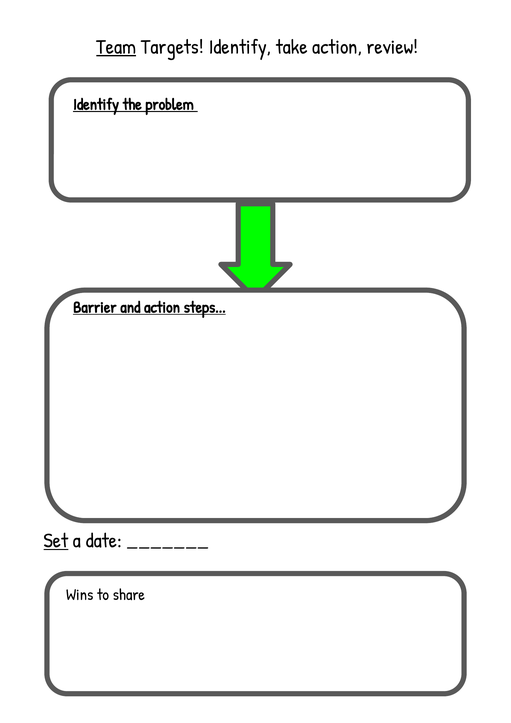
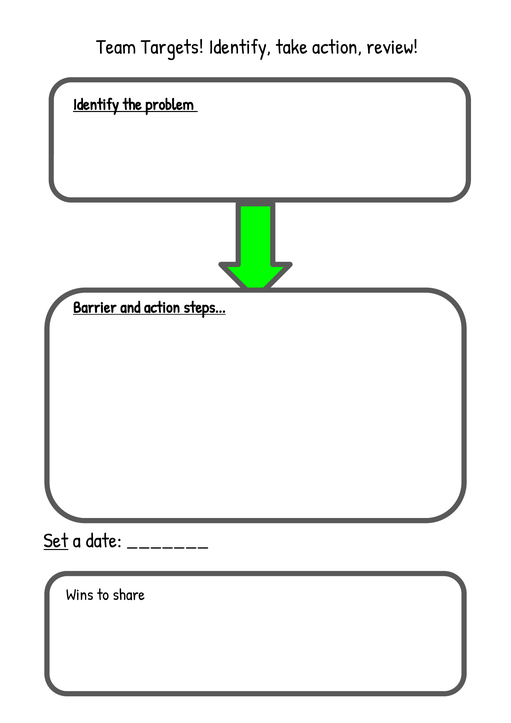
Team underline: present -> none (116, 47)
